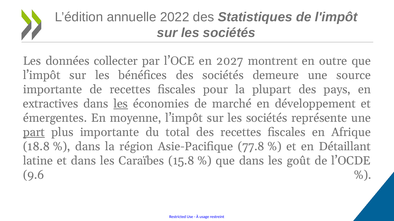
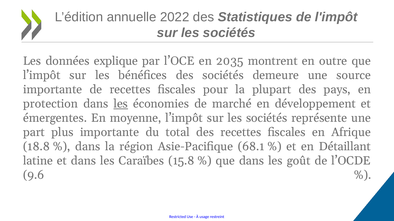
collecter: collecter -> explique (116, 61)
2027: 2027 -> 2035 (230, 61)
extractives: extractives -> protection (51, 104)
part underline: present -> none (34, 133)
77.8: 77.8 -> 68.1 (251, 147)
